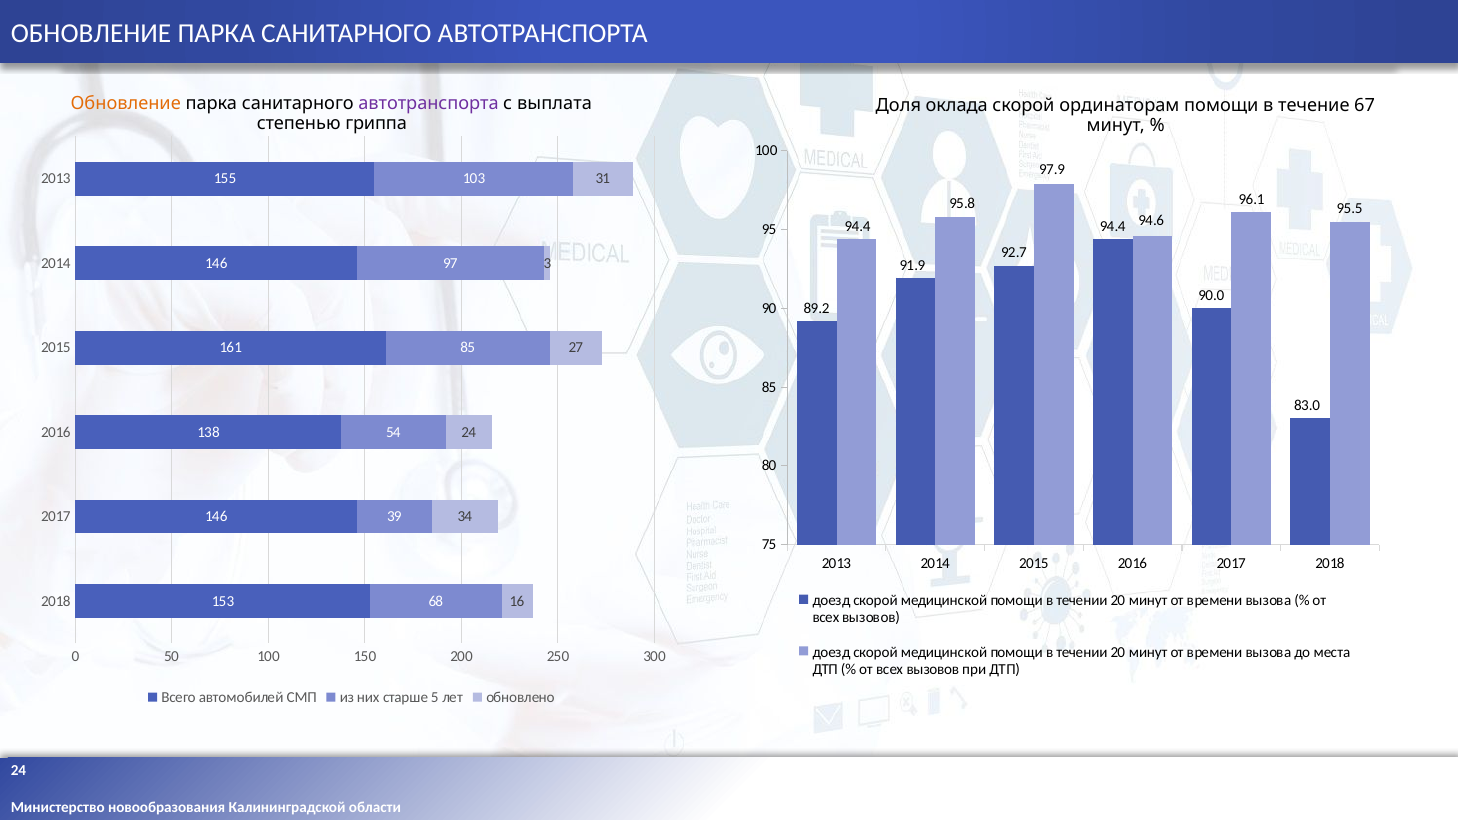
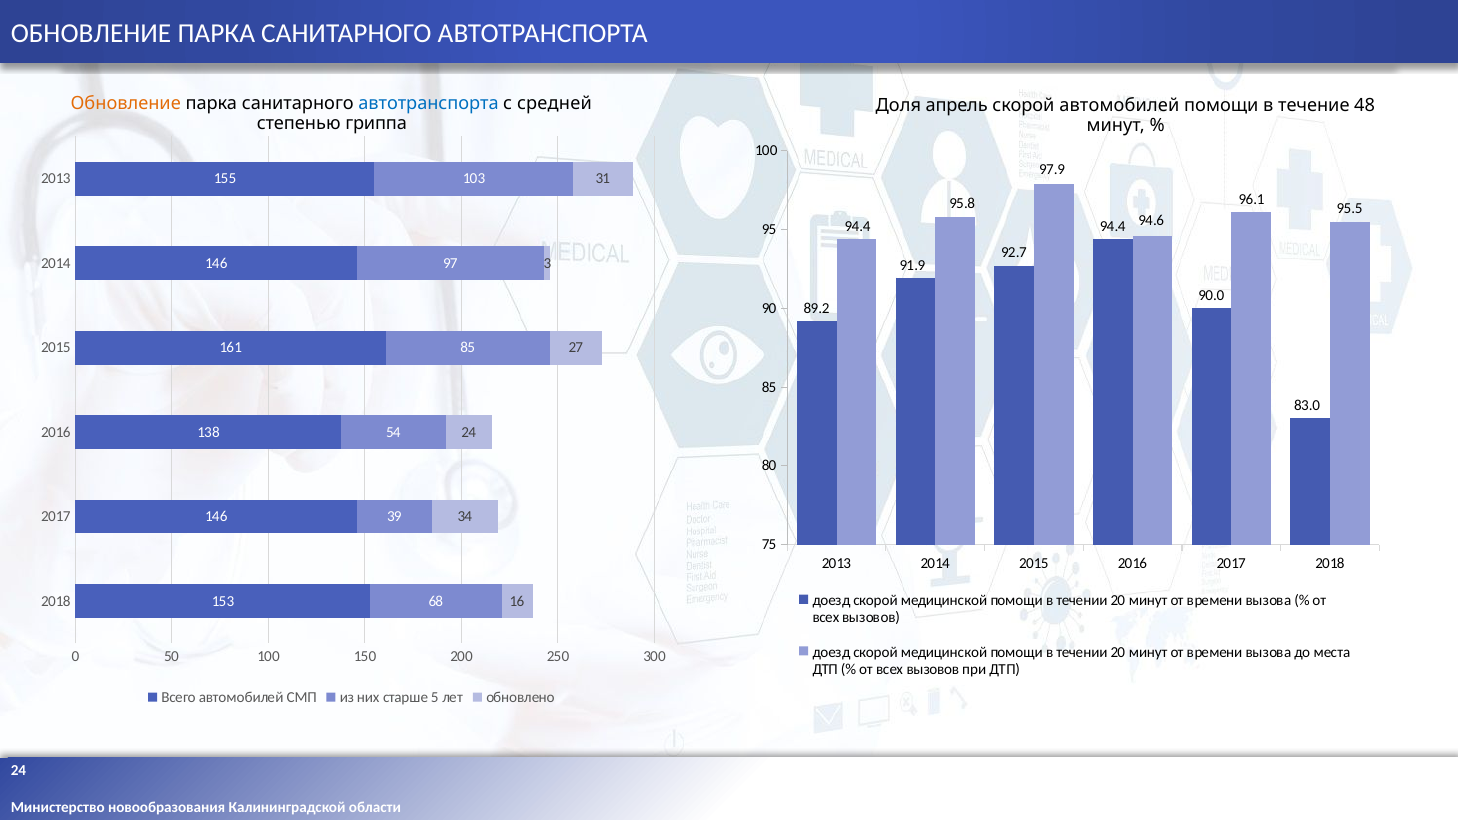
автотранспорта colour: purple -> blue (429, 103)
выплата: выплата -> средней (554, 103)
оклада: оклада -> апрель (957, 106)
скорой ординаторам: ординаторам -> автомобилей (1119, 106)
67: 67 -> 48 (1365, 106)
